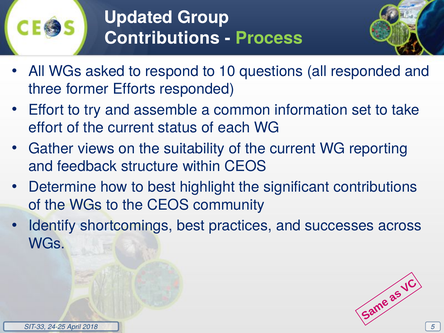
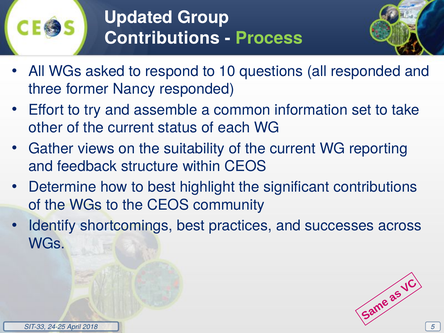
Efforts: Efforts -> Nancy (134, 89)
effort: effort -> other (46, 128)
